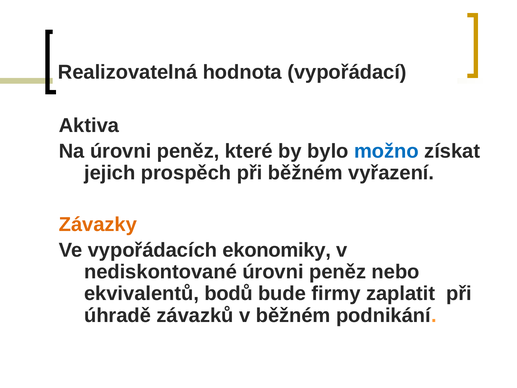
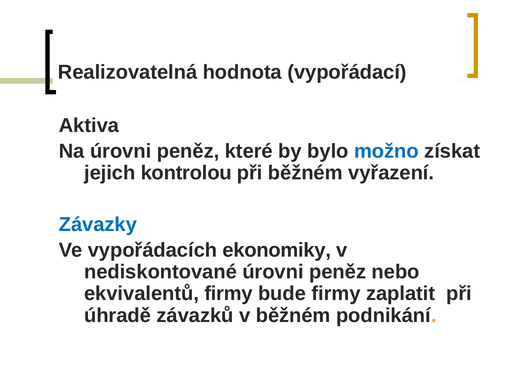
prospěch: prospěch -> kontrolou (186, 173)
Závazky colour: orange -> blue (98, 224)
ekvivalentů bodů: bodů -> firmy (229, 293)
